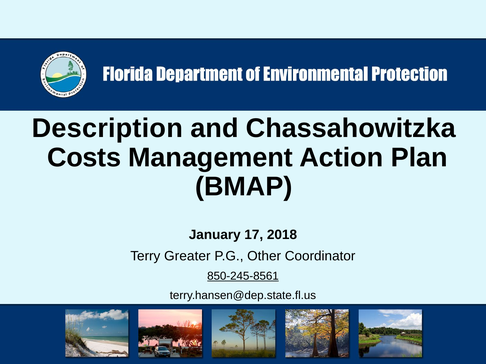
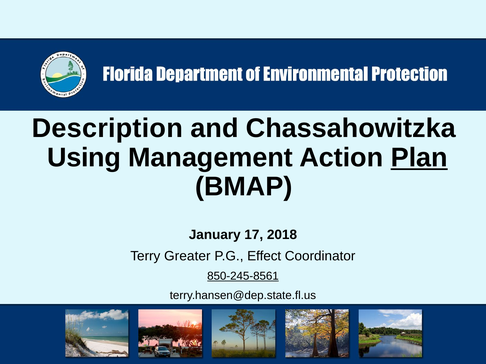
Costs: Costs -> Using (84, 158)
Plan underline: none -> present (419, 158)
Other: Other -> Effect (264, 256)
